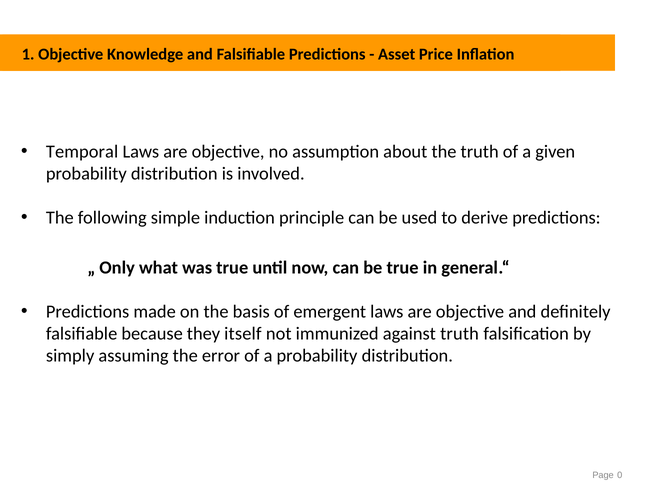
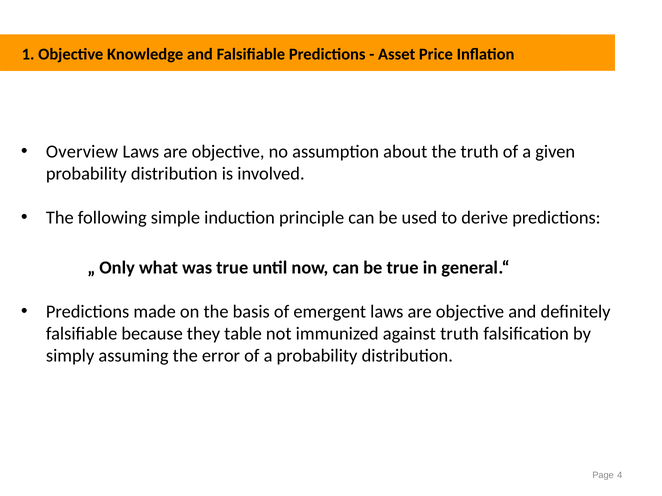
Temporal: Temporal -> Overview (82, 152)
itself: itself -> table (243, 334)
0: 0 -> 4 (620, 476)
